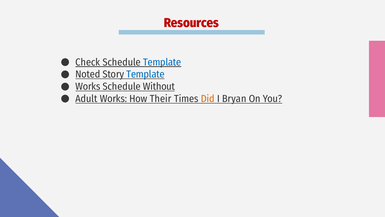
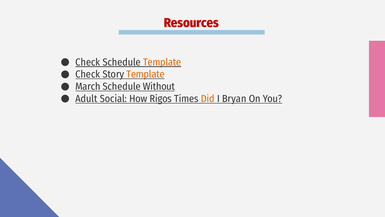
Template colour: blue -> orange (162, 62)
Noted: Noted -> Check (88, 74)
Template colour: blue -> orange (146, 74)
Works: Works -> March (88, 86)
Adult Works: Works -> Social (113, 99)
Their: Their -> Rigos (161, 99)
